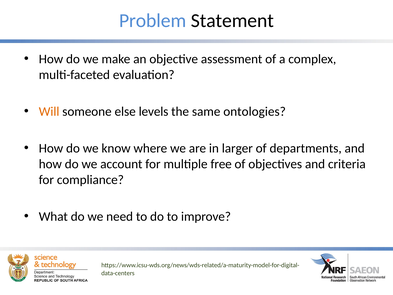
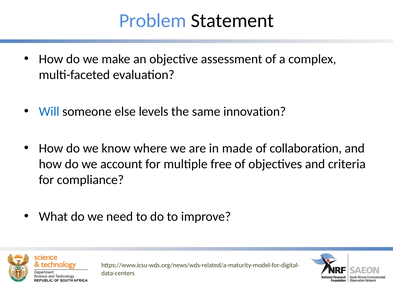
Will colour: orange -> blue (49, 111)
ontologies: ontologies -> innovation (255, 111)
larger: larger -> made (237, 148)
departments: departments -> collaboration (306, 148)
